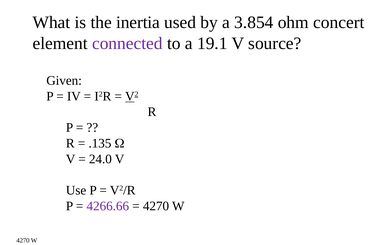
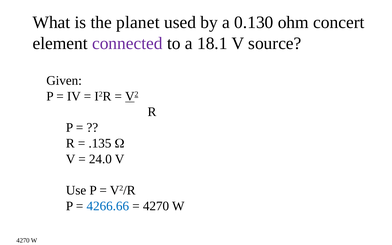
inertia: inertia -> planet (138, 22)
3.854: 3.854 -> 0.130 (254, 22)
19.1: 19.1 -> 18.1 (212, 43)
4266.66 colour: purple -> blue (108, 206)
